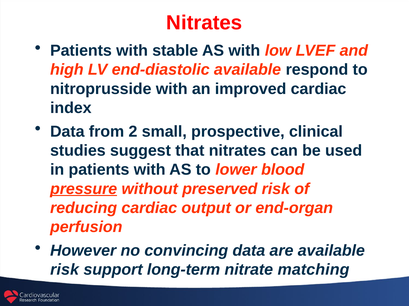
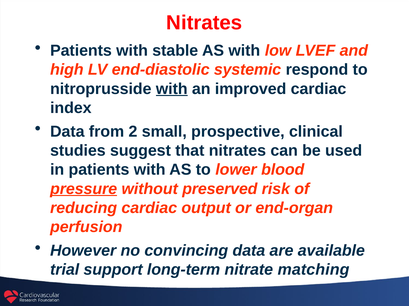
end-diastolic available: available -> systemic (248, 70)
with underline: none -> present (172, 89)
risk: risk -> trial (65, 270)
